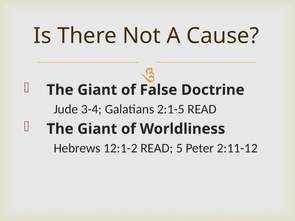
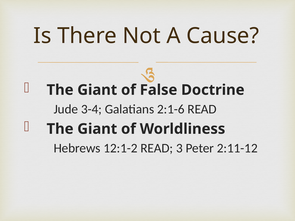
2:1-5: 2:1-5 -> 2:1-6 (171, 109)
5: 5 -> 3 (179, 148)
